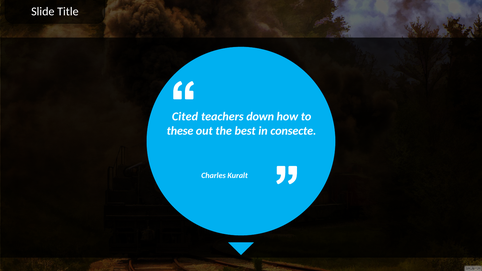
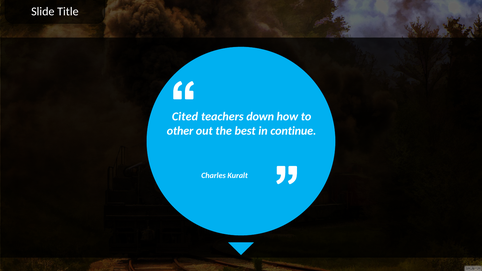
these: these -> other (180, 131)
consecte: consecte -> continue (293, 131)
